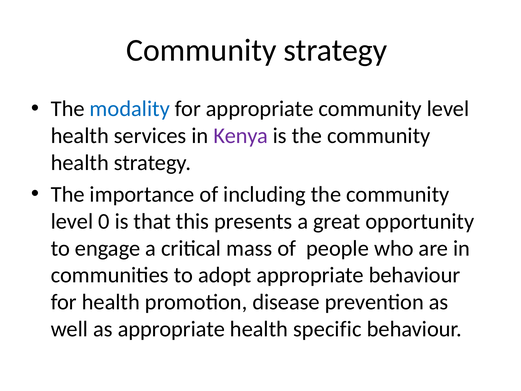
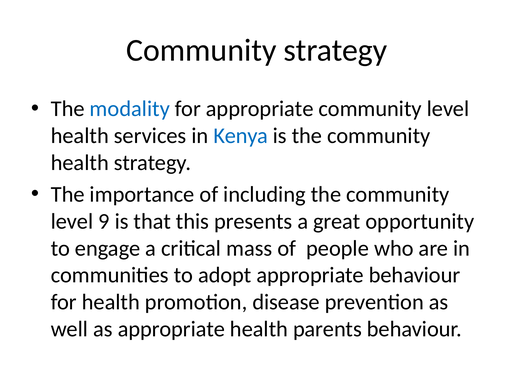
Kenya colour: purple -> blue (241, 136)
0: 0 -> 9 (104, 221)
specific: specific -> parents (327, 329)
